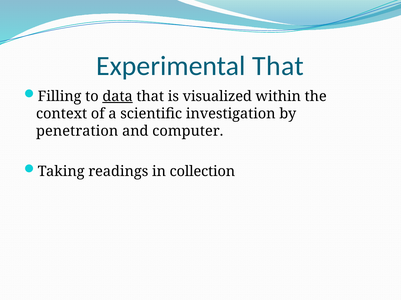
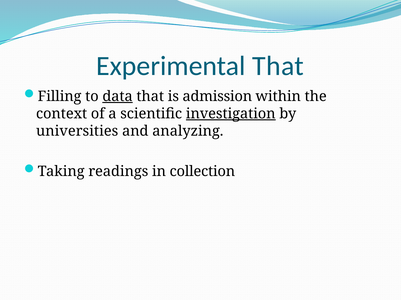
visualized: visualized -> admission (217, 97)
investigation underline: none -> present (231, 114)
penetration: penetration -> universities (77, 131)
computer: computer -> analyzing (188, 131)
